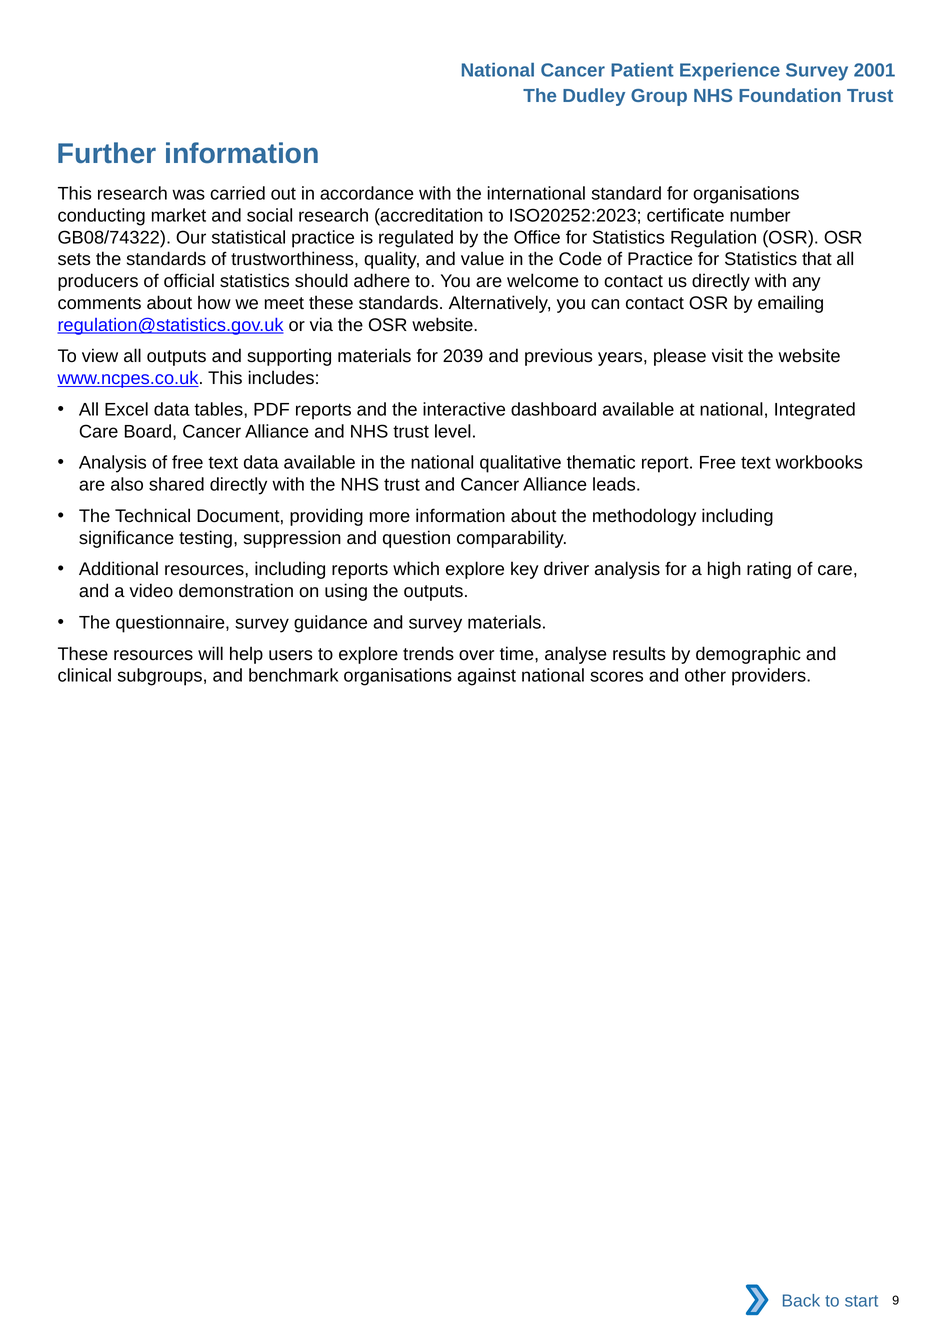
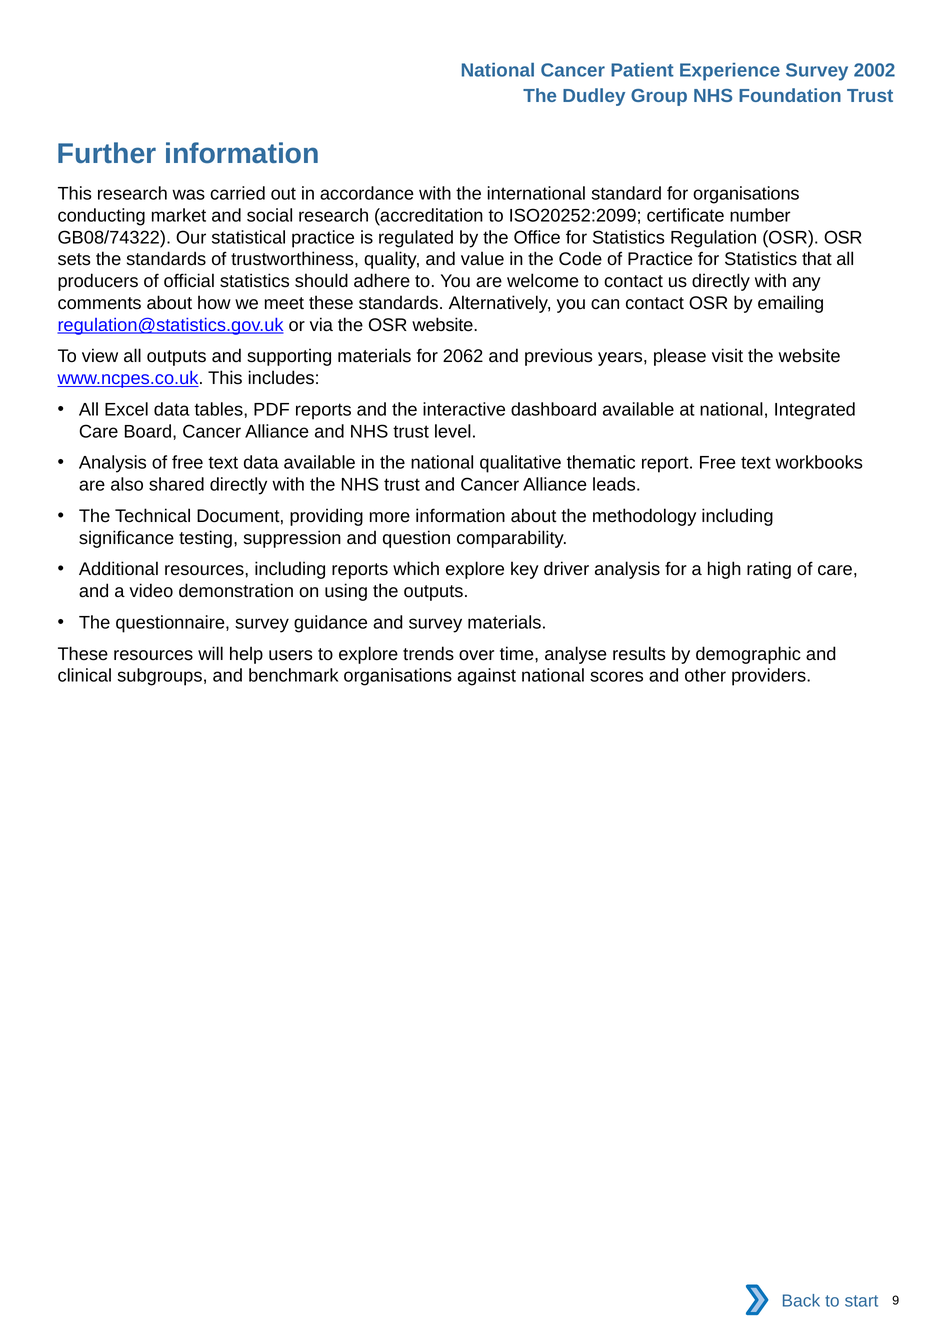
2001: 2001 -> 2002 (875, 70)
ISO20252:2023: ISO20252:2023 -> ISO20252:2099 (575, 216)
2039: 2039 -> 2062 (463, 357)
